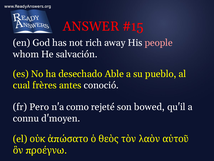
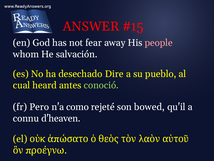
rich: rich -> fear (94, 43)
Able: Able -> Dire (114, 74)
frères: frères -> heard (45, 85)
conoció colour: white -> light green (101, 85)
d'moyen: d'moyen -> d'heaven (61, 118)
